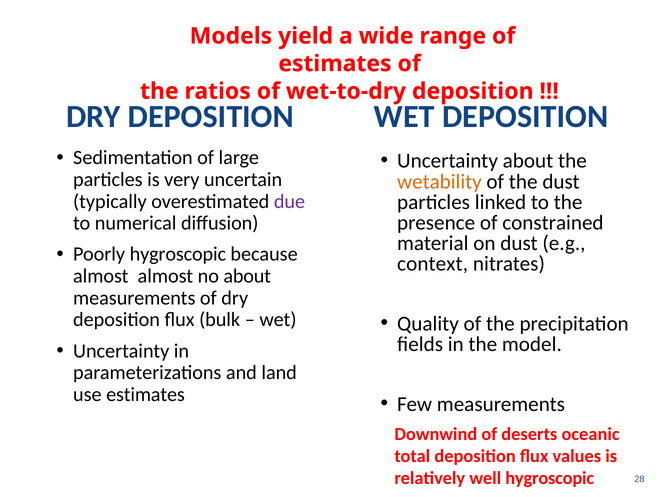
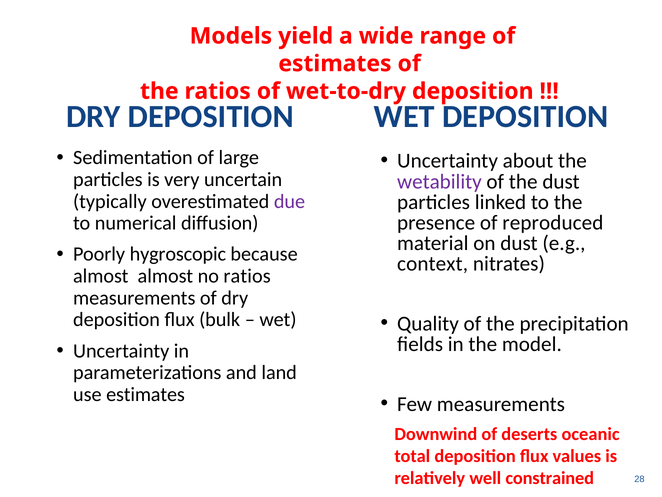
wetability colour: orange -> purple (439, 181)
constrained: constrained -> reproduced (553, 222)
no about: about -> ratios (247, 276)
well hygroscopic: hygroscopic -> constrained (550, 478)
